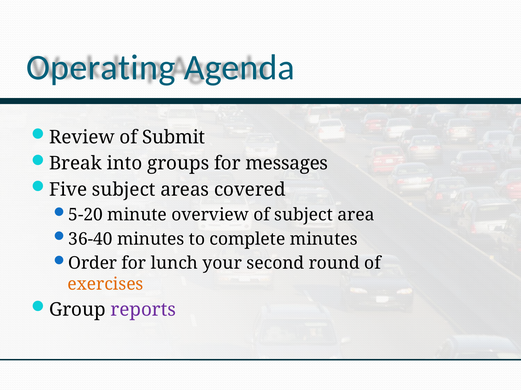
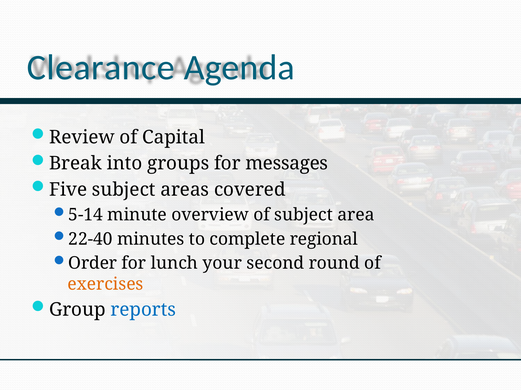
Operating: Operating -> Clearance (101, 68)
Submit: Submit -> Capital (174, 137)
5-20: 5-20 -> 5-14 (86, 215)
36-40: 36-40 -> 22-40 (90, 239)
complete minutes: minutes -> regional (324, 239)
reports colour: purple -> blue (143, 310)
